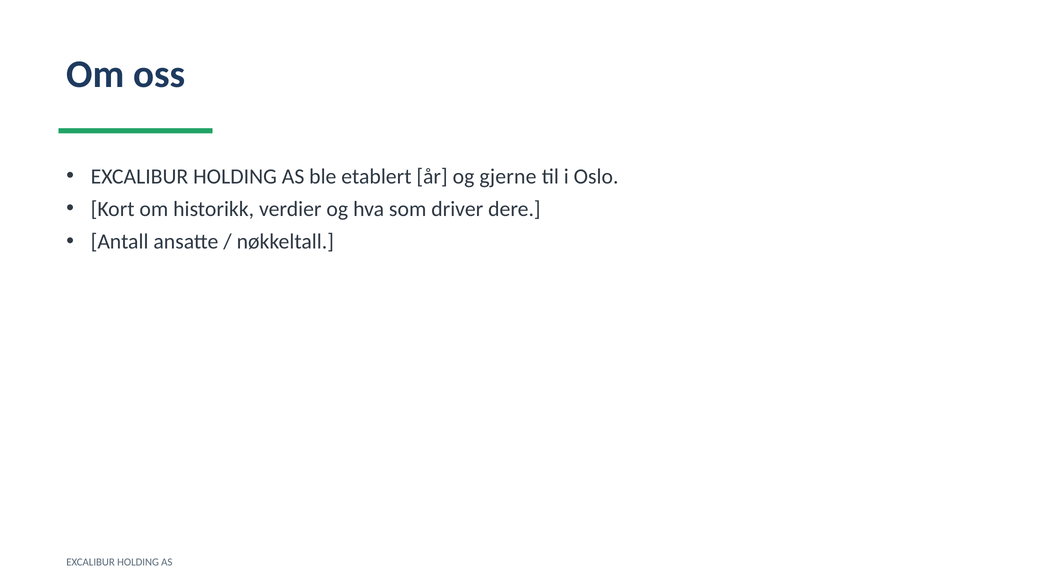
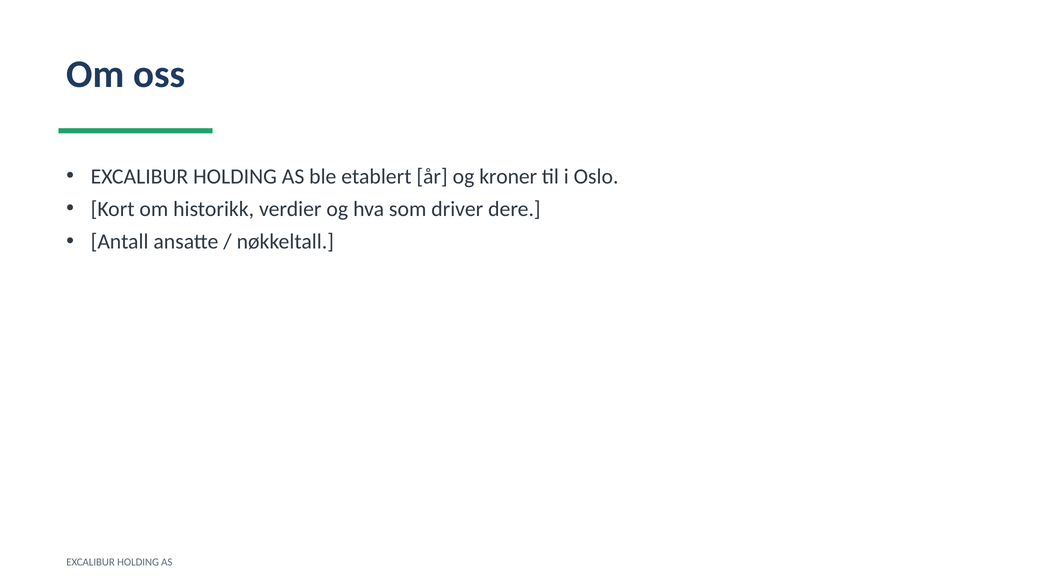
gjerne: gjerne -> kroner (508, 176)
